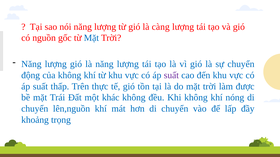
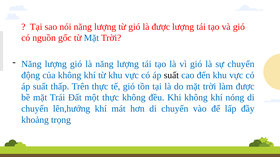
là càng: càng -> được (161, 27)
suất colour: purple -> black (171, 75)
một khác: khác -> thực (111, 98)
lên,nguồn: lên,nguồn -> lên,hướng (72, 109)
